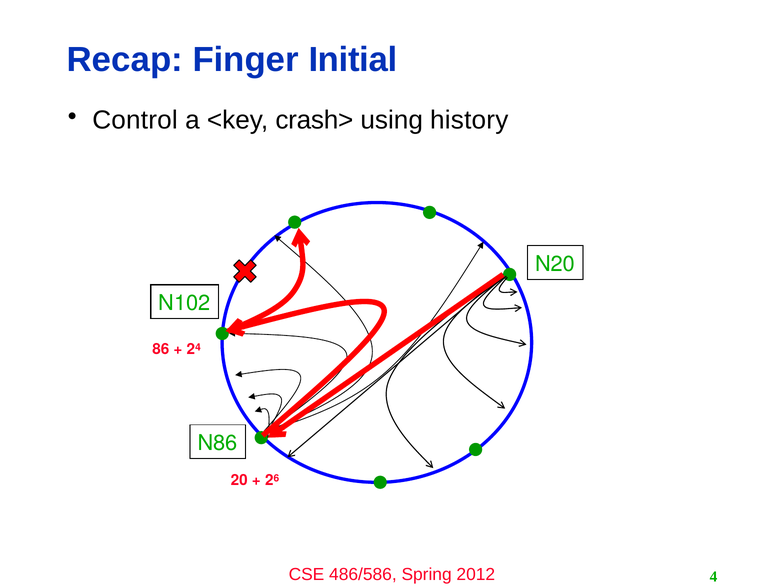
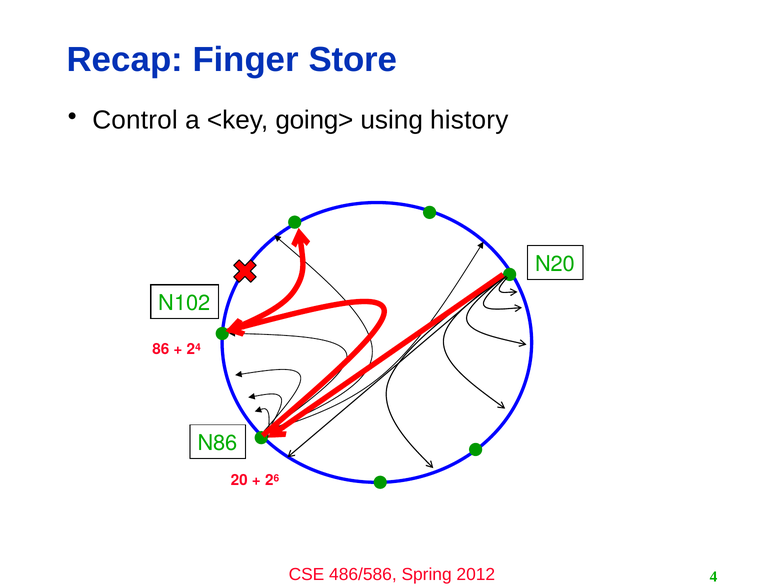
Initial: Initial -> Store (353, 60)
crash>: crash> -> going> (314, 120)
